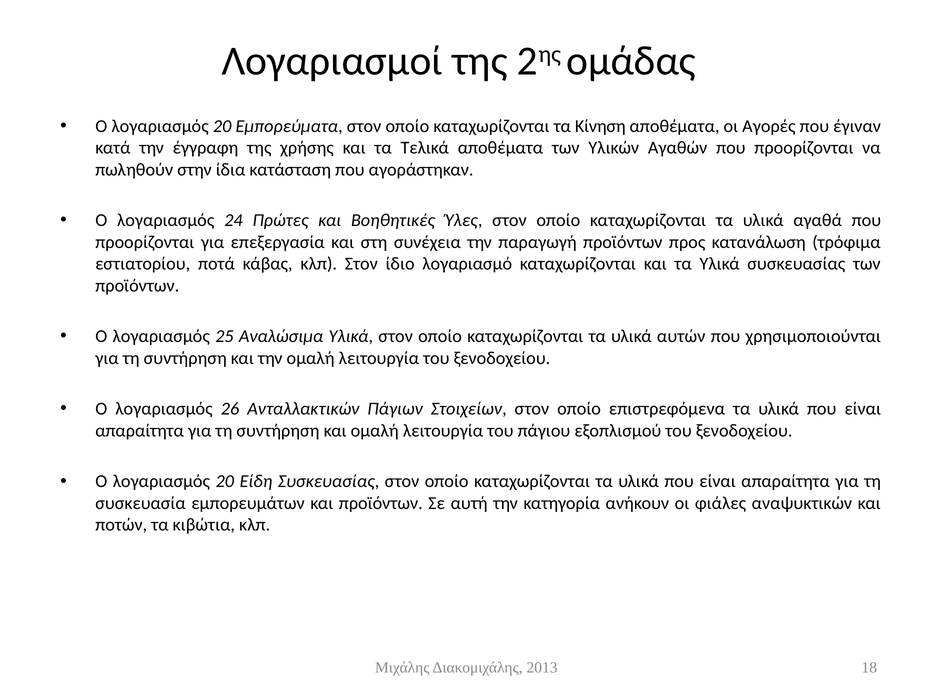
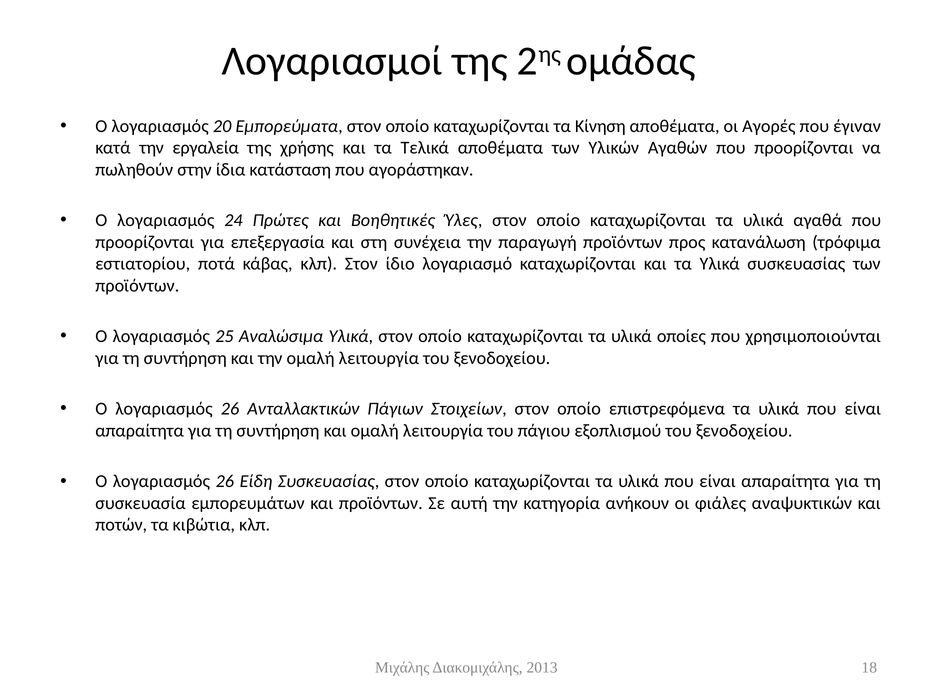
έγγραφη: έγγραφη -> εργαλεία (206, 148)
αυτών: αυτών -> οποίες (681, 337)
20: 20 -> 26 (225, 482)
